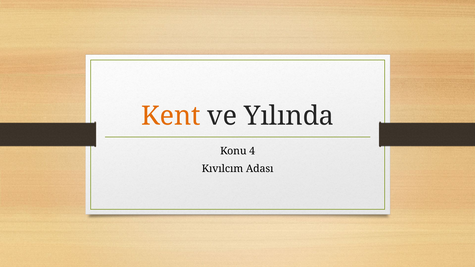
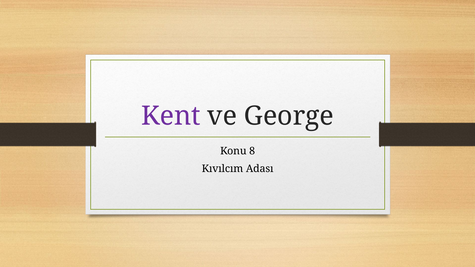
Kent colour: orange -> purple (171, 116)
Yılında: Yılında -> George (289, 116)
4: 4 -> 8 (252, 151)
